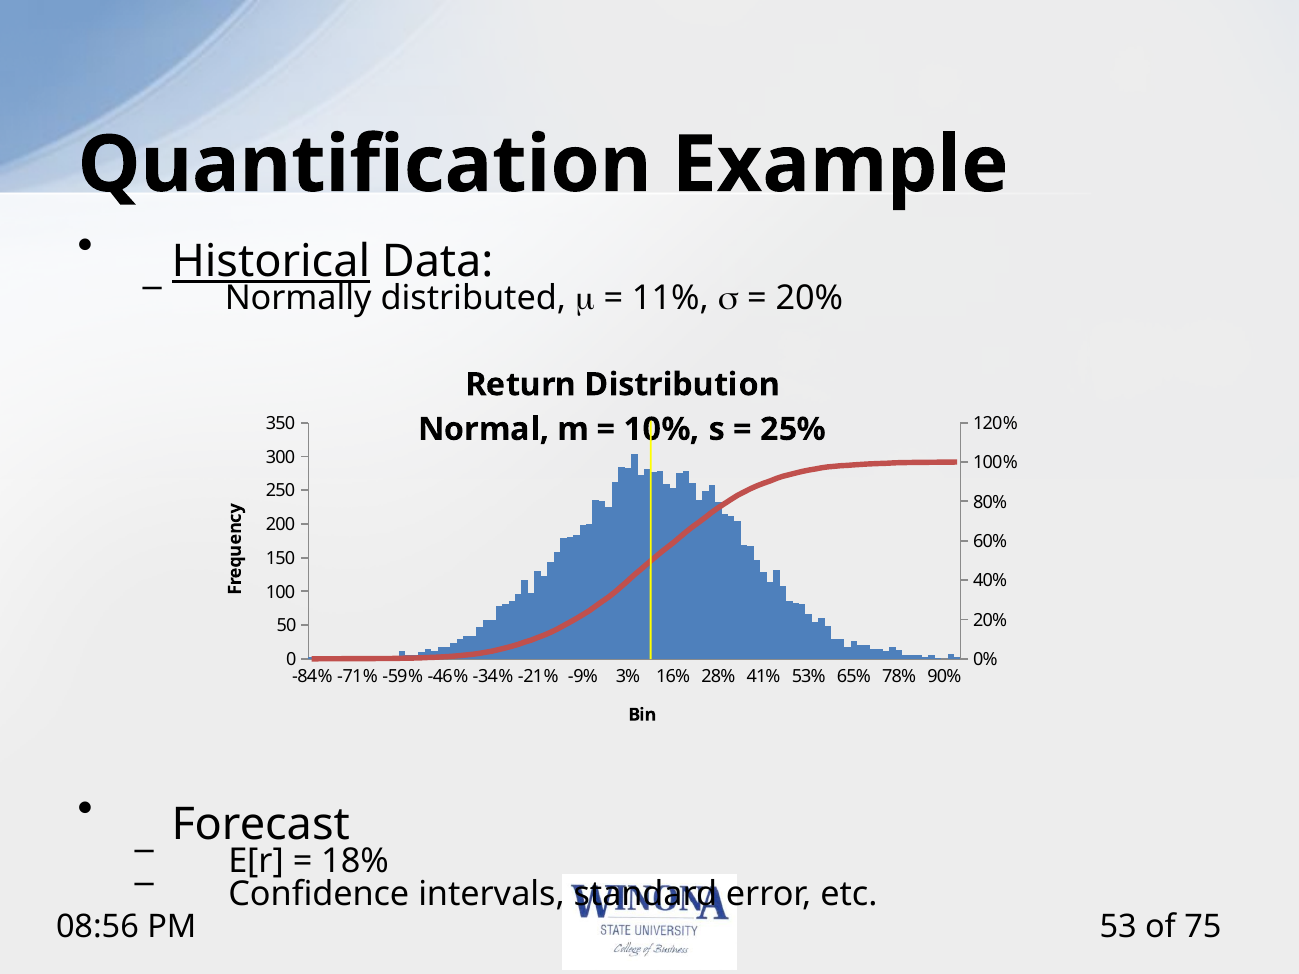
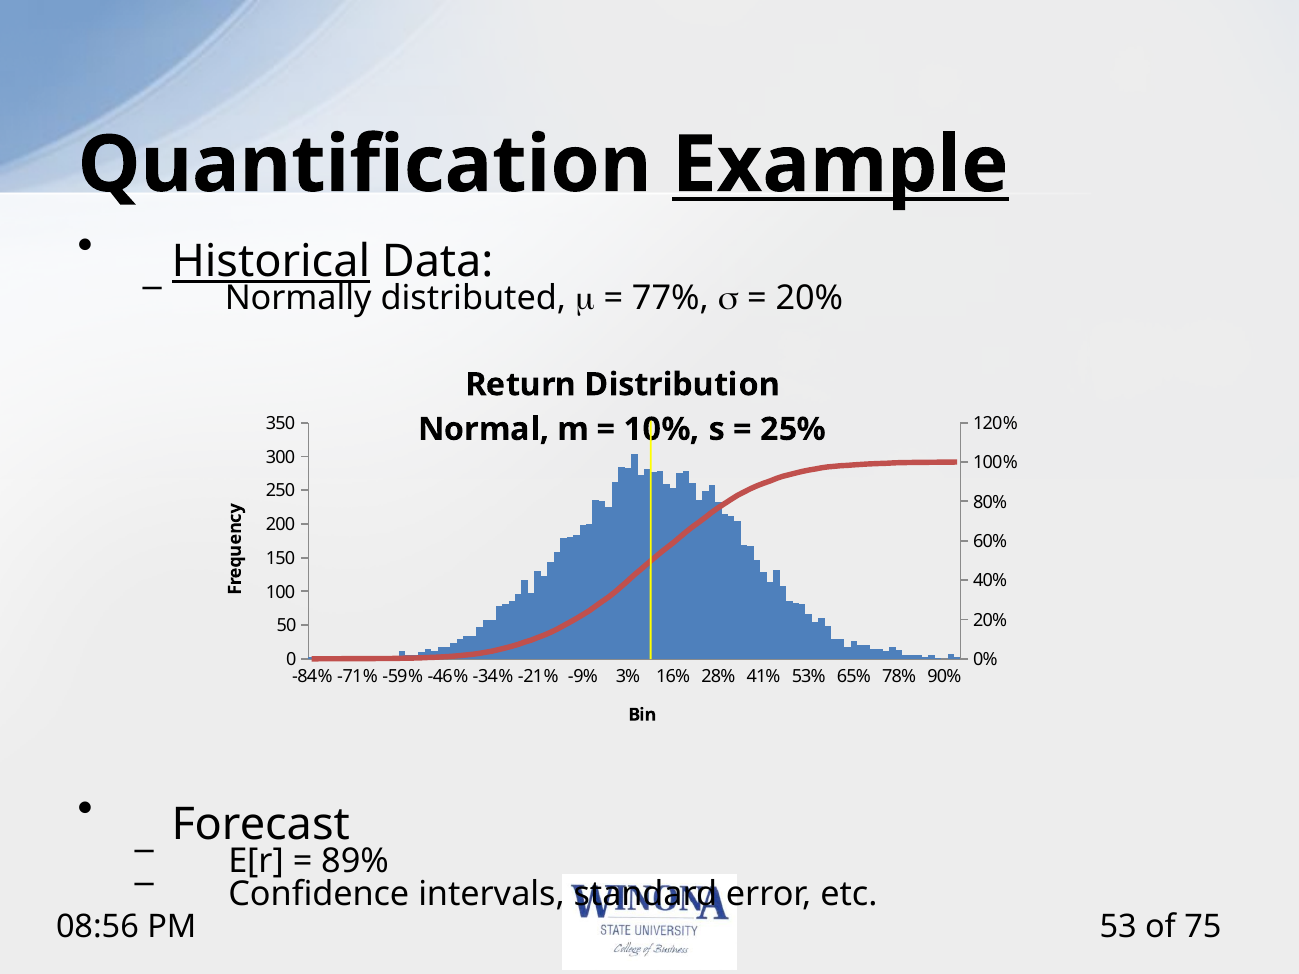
Example underline: none -> present (840, 165)
11%: 11% -> 77% (670, 299)
18%: 18% -> 89% (355, 862)
